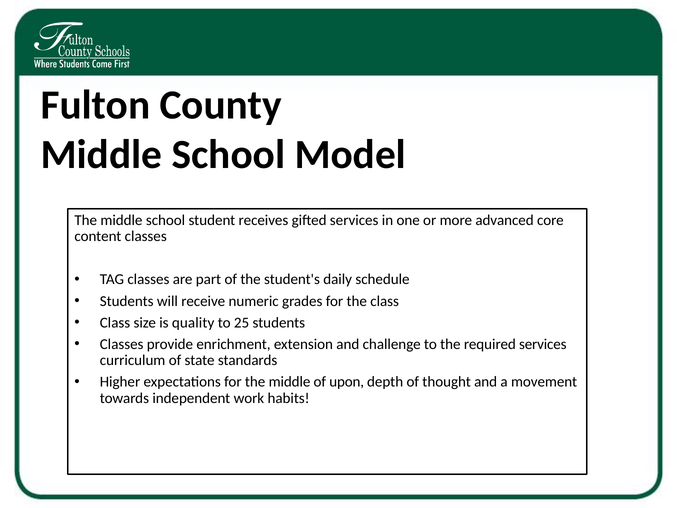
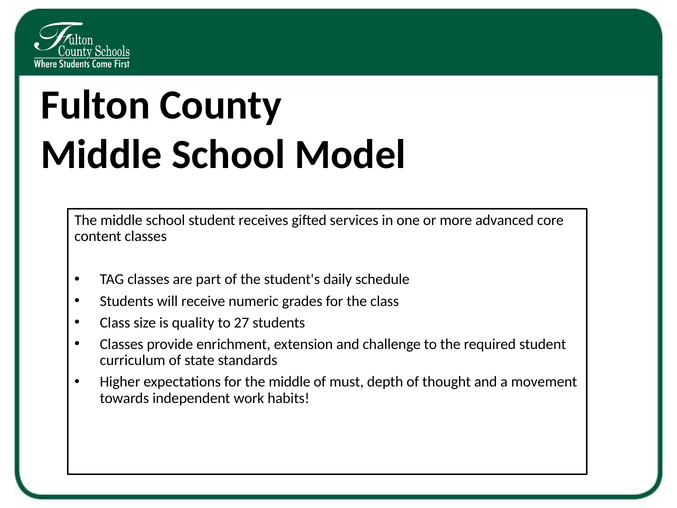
25: 25 -> 27 (242, 322)
required services: services -> student (543, 344)
upon: upon -> must (347, 382)
